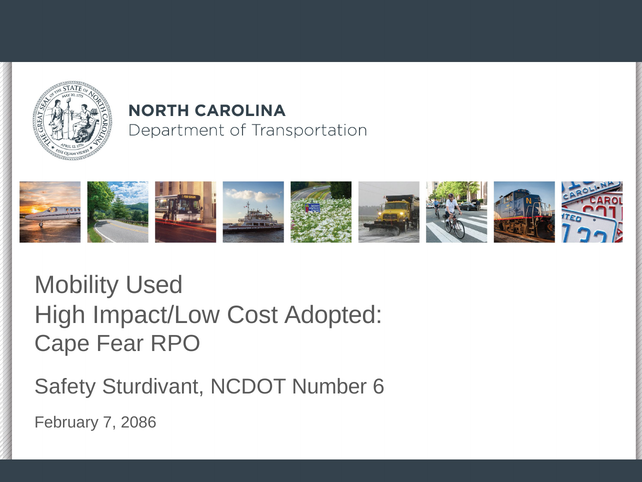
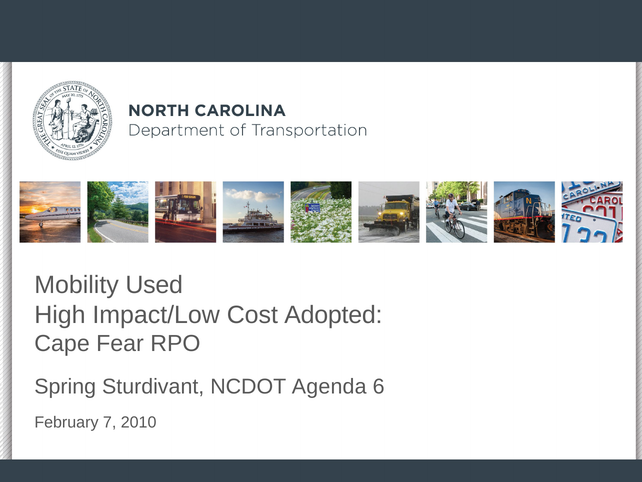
Safety: Safety -> Spring (65, 386)
Number: Number -> Agenda (329, 386)
2086: 2086 -> 2010 (139, 422)
